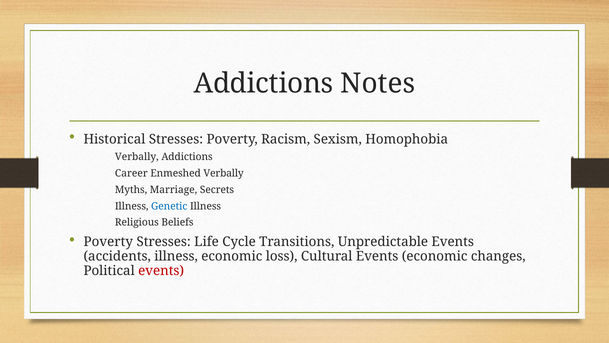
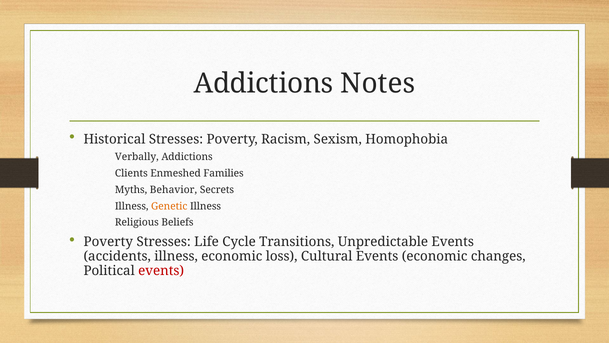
Career: Career -> Clients (131, 173)
Enmeshed Verbally: Verbally -> Families (224, 173)
Marriage: Marriage -> Behavior (173, 189)
Genetic colour: blue -> orange (169, 206)
